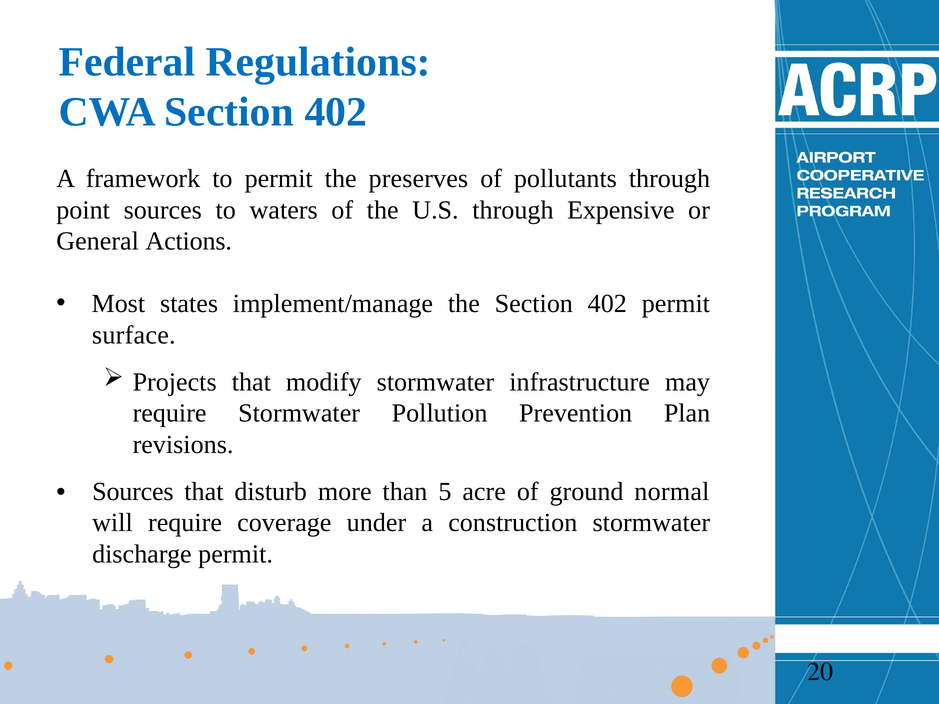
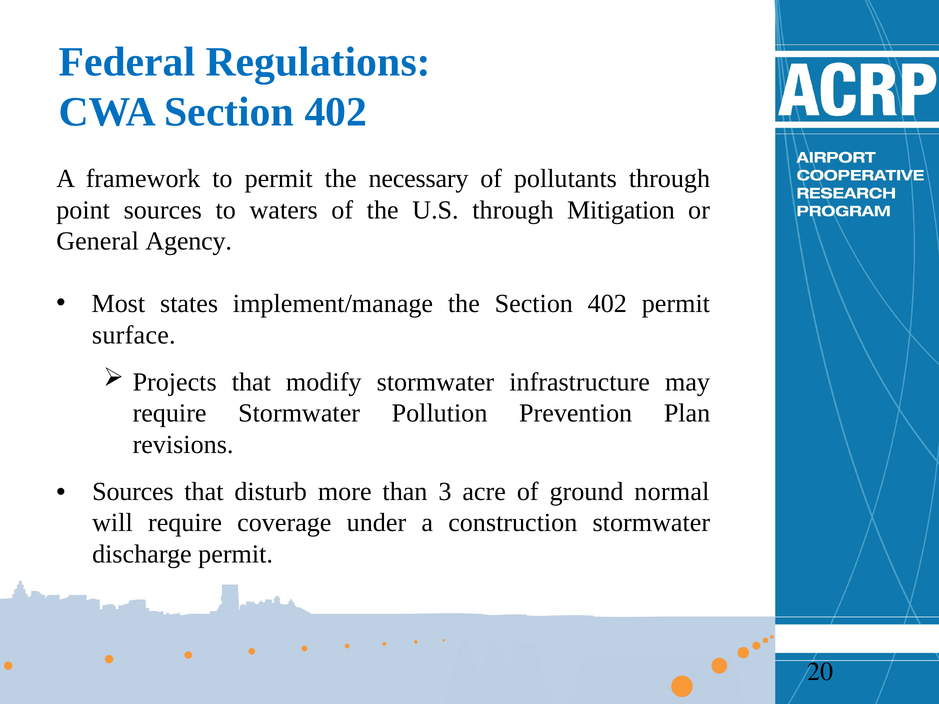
preserves: preserves -> necessary (419, 179)
Expensive: Expensive -> Mitigation (621, 210)
Actions: Actions -> Agency (189, 241)
5: 5 -> 3 (445, 492)
